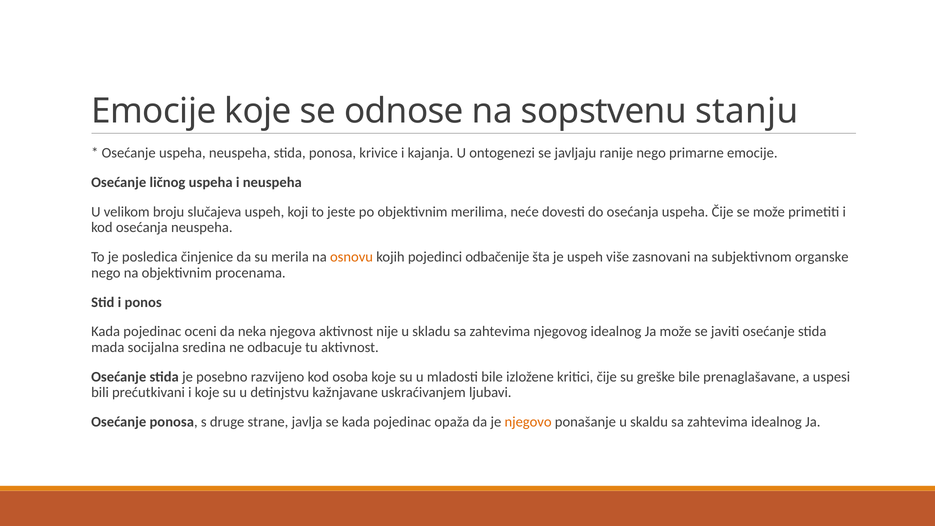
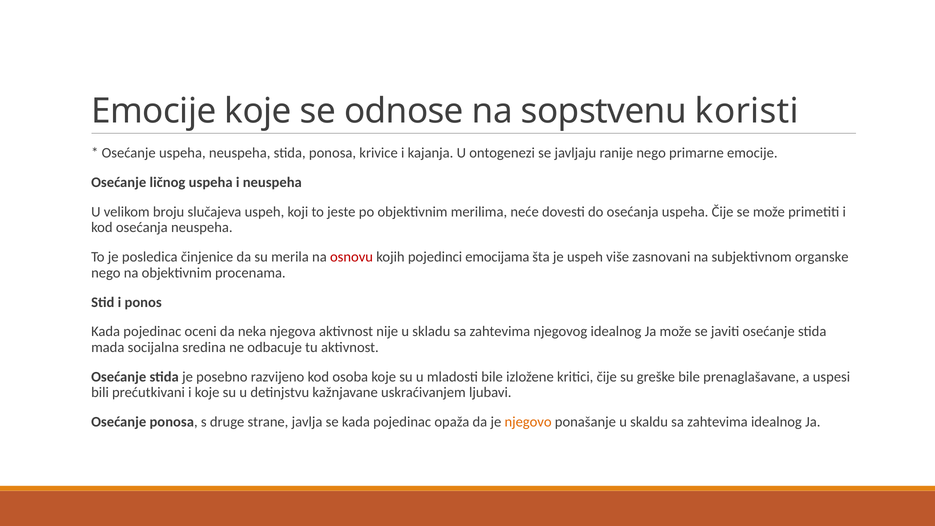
stanju: stanju -> koristi (747, 111)
osnovu colour: orange -> red (352, 257)
odbačenije: odbačenije -> emocijama (497, 257)
